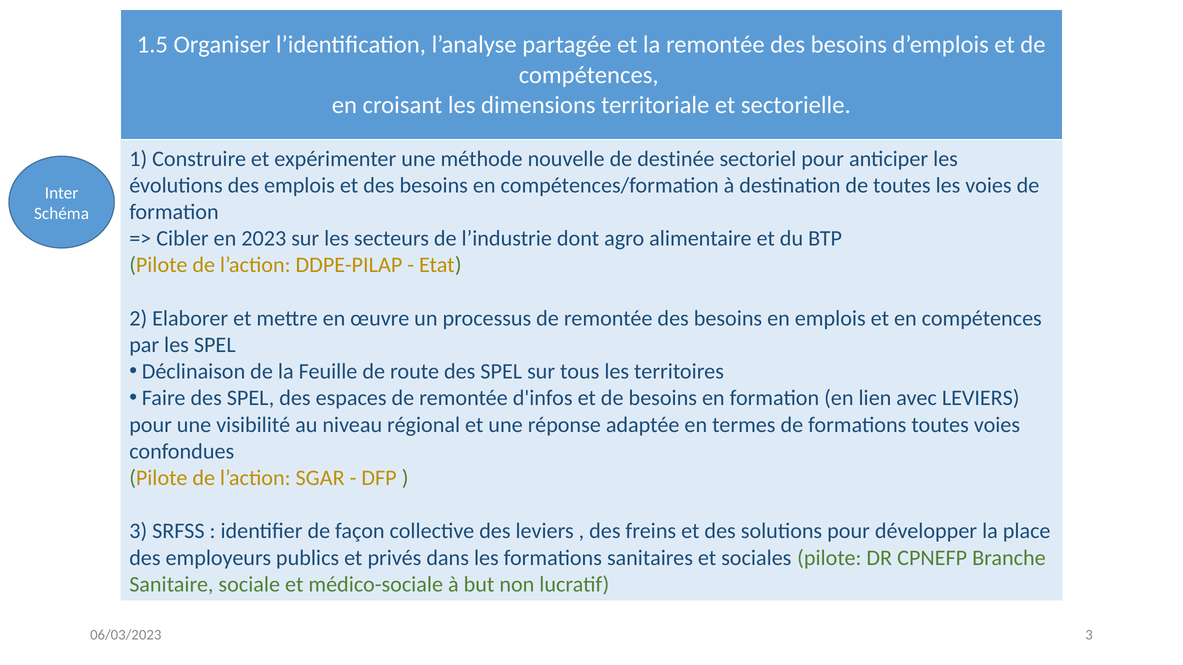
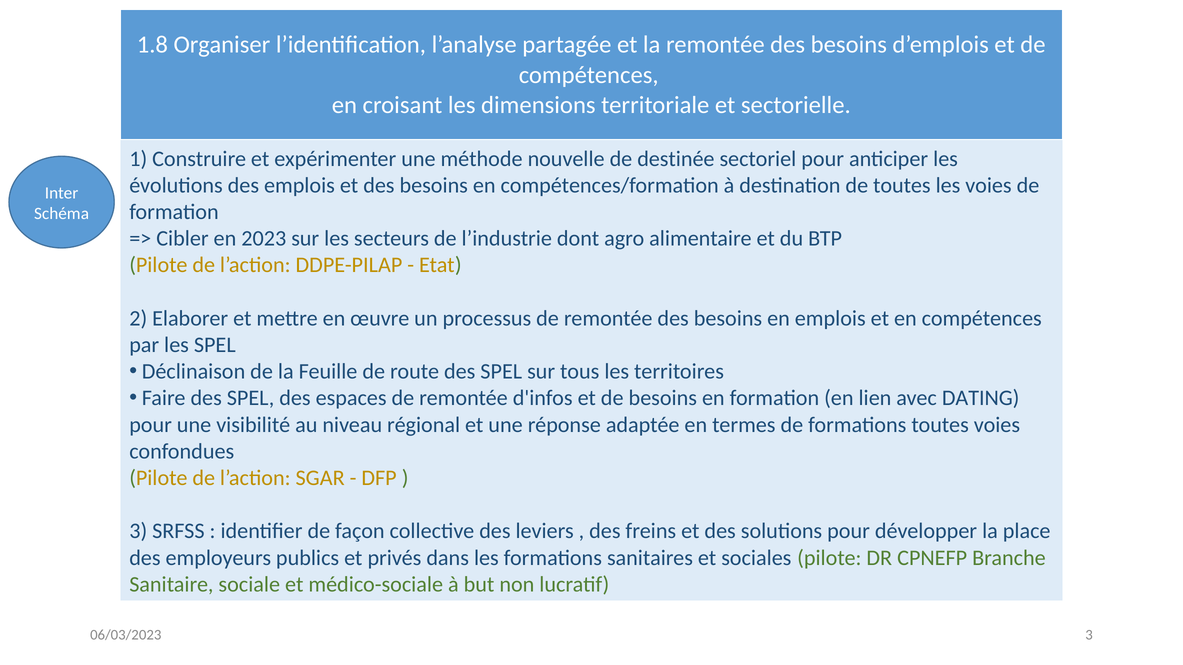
1.5: 1.5 -> 1.8 (152, 45)
avec LEVIERS: LEVIERS -> DATING (981, 398)
